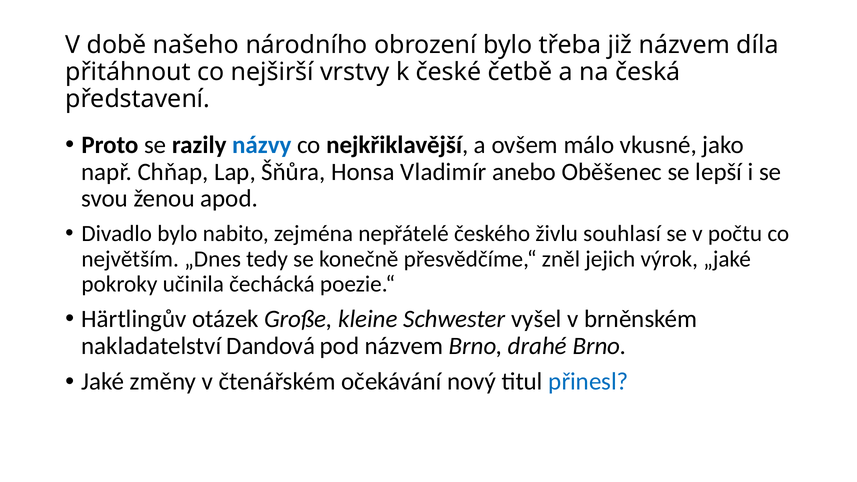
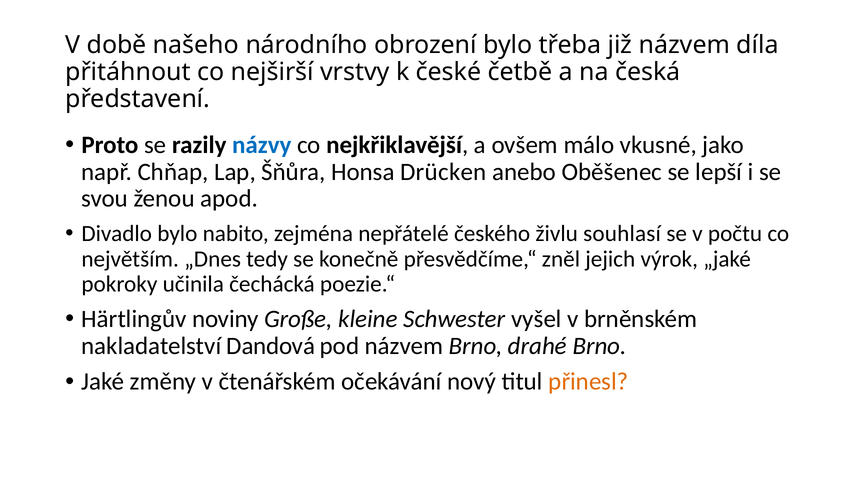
Vladimír: Vladimír -> Drücken (443, 172)
otázek: otázek -> noviny (225, 319)
přinesl colour: blue -> orange (588, 382)
